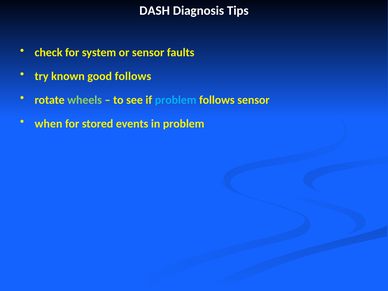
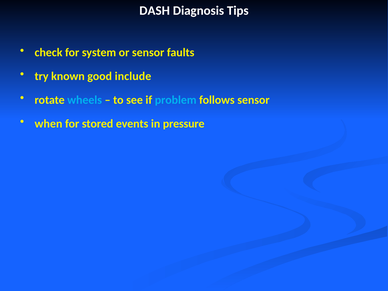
good follows: follows -> include (133, 76)
wheels colour: light green -> light blue (85, 100)
in problem: problem -> pressure (184, 124)
